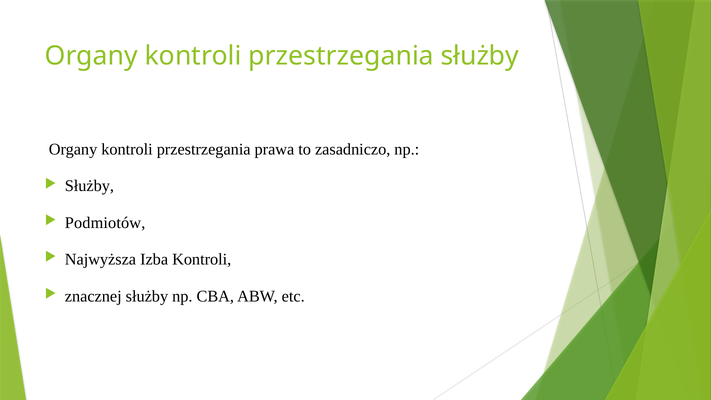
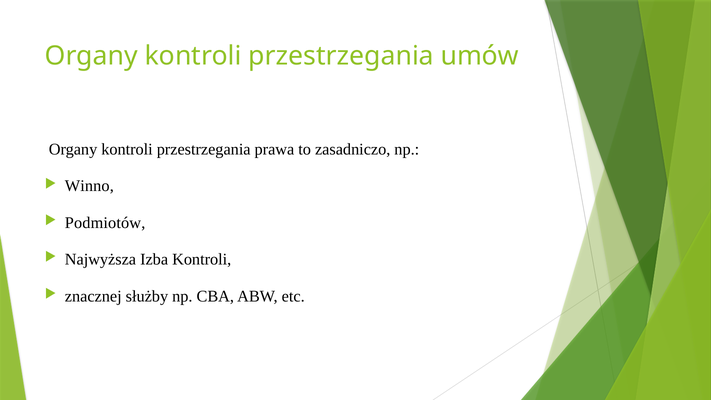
przestrzegania służby: służby -> umów (480, 56)
Służby: Służby -> Winno (89, 186)
